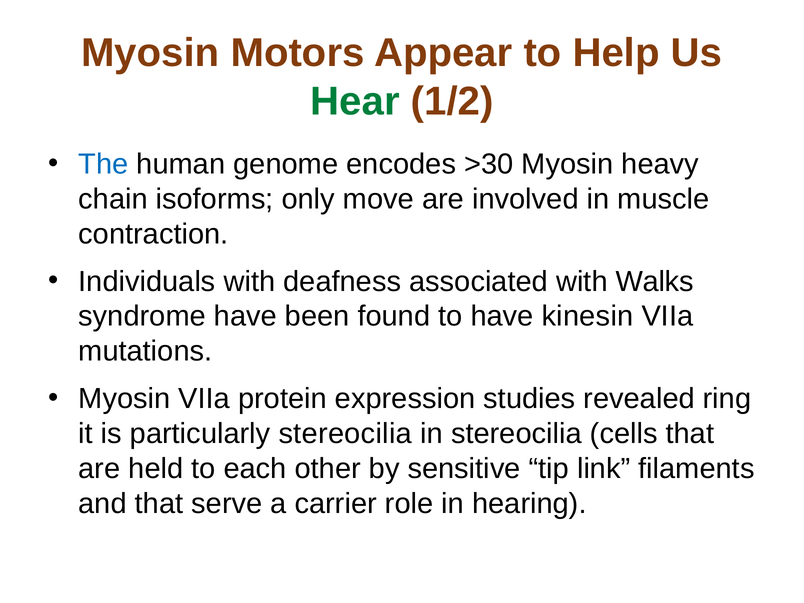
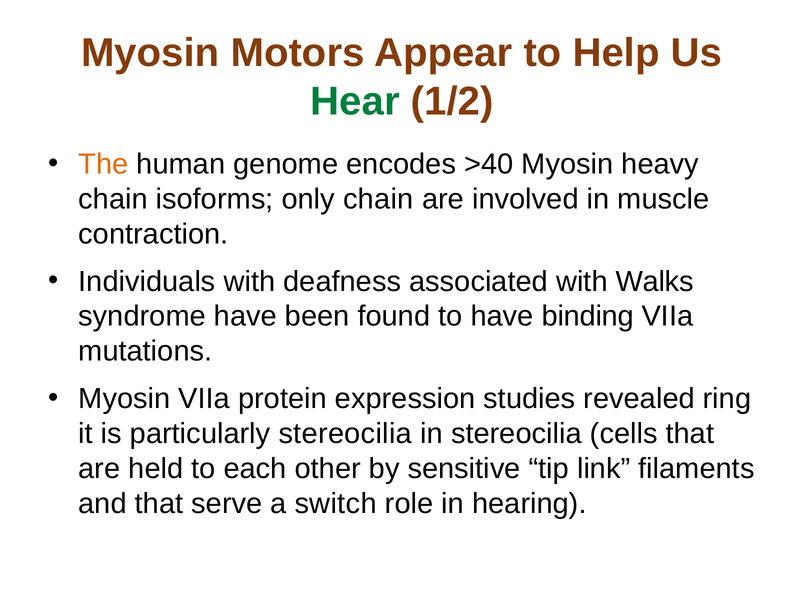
The colour: blue -> orange (103, 164)
>30: >30 -> >40 (489, 164)
only move: move -> chain (378, 199)
kinesin: kinesin -> binding (588, 316)
carrier: carrier -> switch (336, 503)
